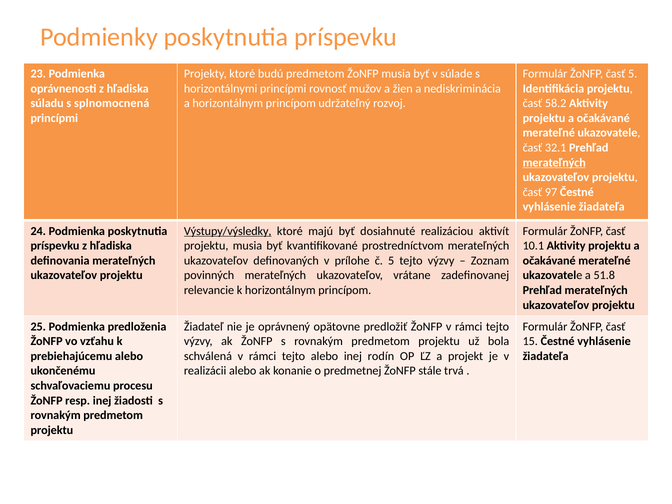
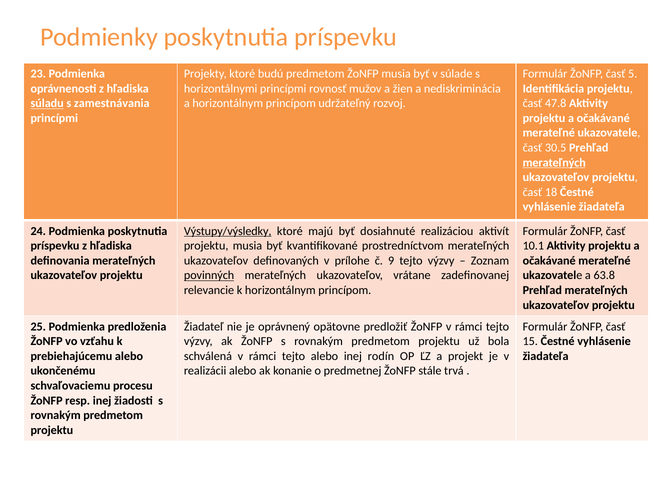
súladu underline: none -> present (47, 103)
splnomocnená: splnomocnená -> zamestnávania (112, 103)
58.2: 58.2 -> 47.8 (556, 103)
32.1: 32.1 -> 30.5 (556, 148)
97: 97 -> 18 (551, 192)
č 5: 5 -> 9 (391, 261)
povinných underline: none -> present (209, 275)
51.8: 51.8 -> 63.8 (604, 275)
